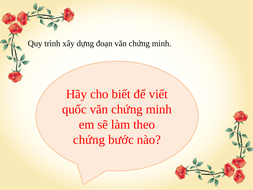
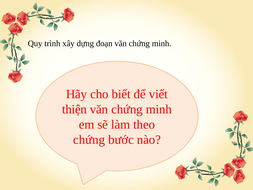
quốc: quốc -> thiện (74, 109)
